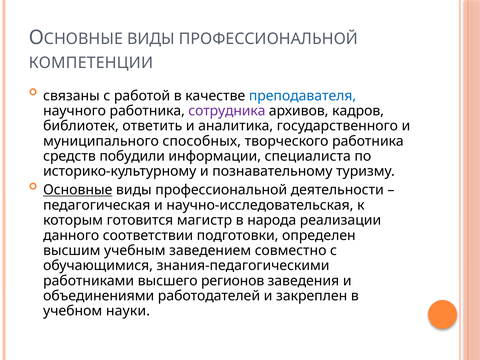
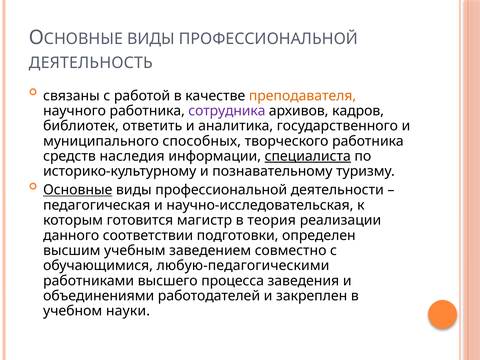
КОМПЕТЕНЦИИ: КОМПЕТЕНЦИИ -> ДЕЯТЕЛЬНОСТЬ (91, 63)
преподавателя colour: blue -> orange (303, 96)
побудили: побудили -> наследия (132, 156)
специалиста underline: none -> present (308, 156)
народа: народа -> теория (272, 220)
знания-педагогическими: знания-педагогическими -> любую-педагогическими (243, 266)
регионов: регионов -> процесса (233, 281)
